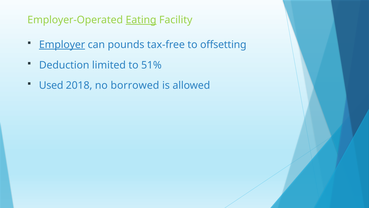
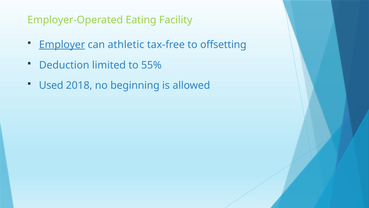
Eating underline: present -> none (141, 20)
pounds: pounds -> athletic (126, 45)
51%: 51% -> 55% (151, 65)
borrowed: borrowed -> beginning (135, 85)
